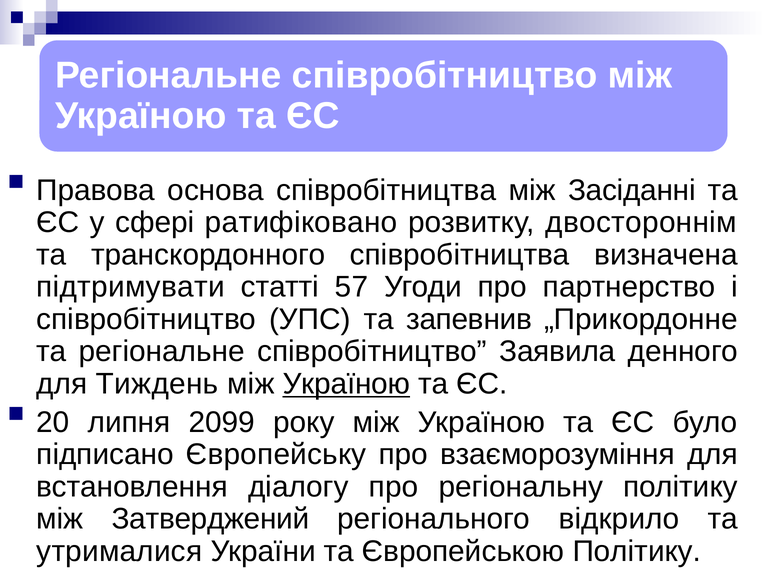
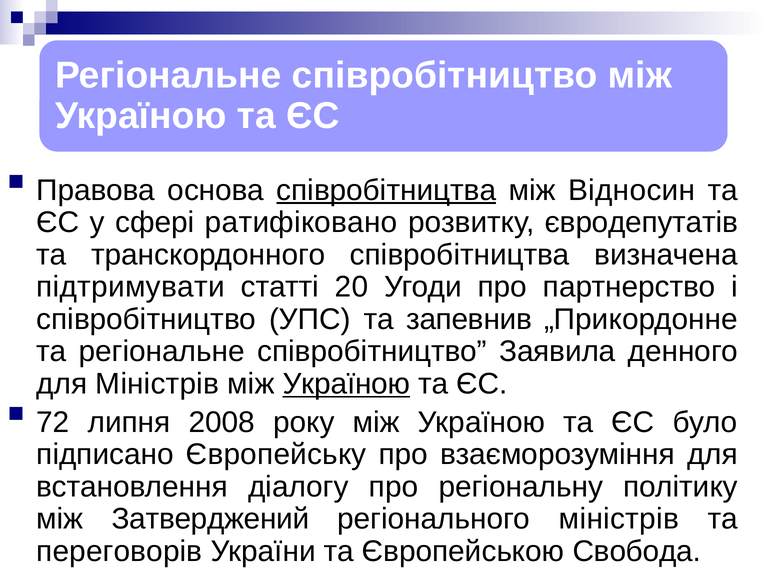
співробітництва underline: none -> present (386, 190)
Засіданні: Засіданні -> Відносин (632, 190)
двостороннім: двостороннім -> євродепутатів (641, 222)
57: 57 -> 20 (352, 287)
для Тиждень: Тиждень -> Міністрів (157, 383)
20: 20 -> 72 (53, 422)
2099: 2099 -> 2008 (222, 422)
регіонального відкрило: відкрило -> міністрів (619, 518)
утрималися: утрималися -> переговорів (119, 551)
Європейською Політику: Політику -> Свобода (637, 551)
